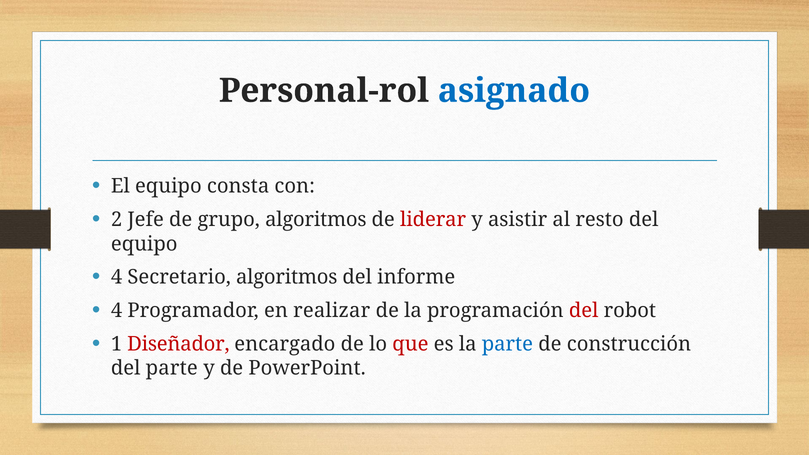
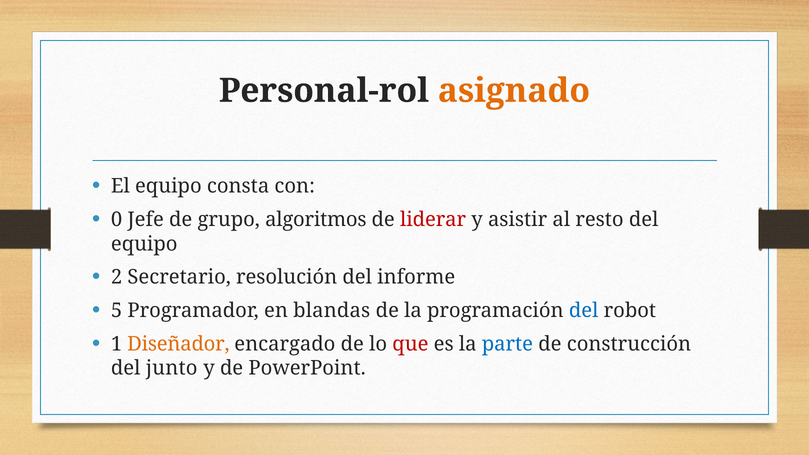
asignado colour: blue -> orange (514, 91)
2: 2 -> 0 (117, 220)
4: 4 -> 2 (117, 277)
Secretario algoritmos: algoritmos -> resolución (287, 277)
4: 4 -> 5 (117, 311)
realizar: realizar -> blandas (332, 311)
del colour: red -> blue (584, 311)
Diseñador colour: red -> orange (178, 344)
del parte: parte -> junto (172, 368)
